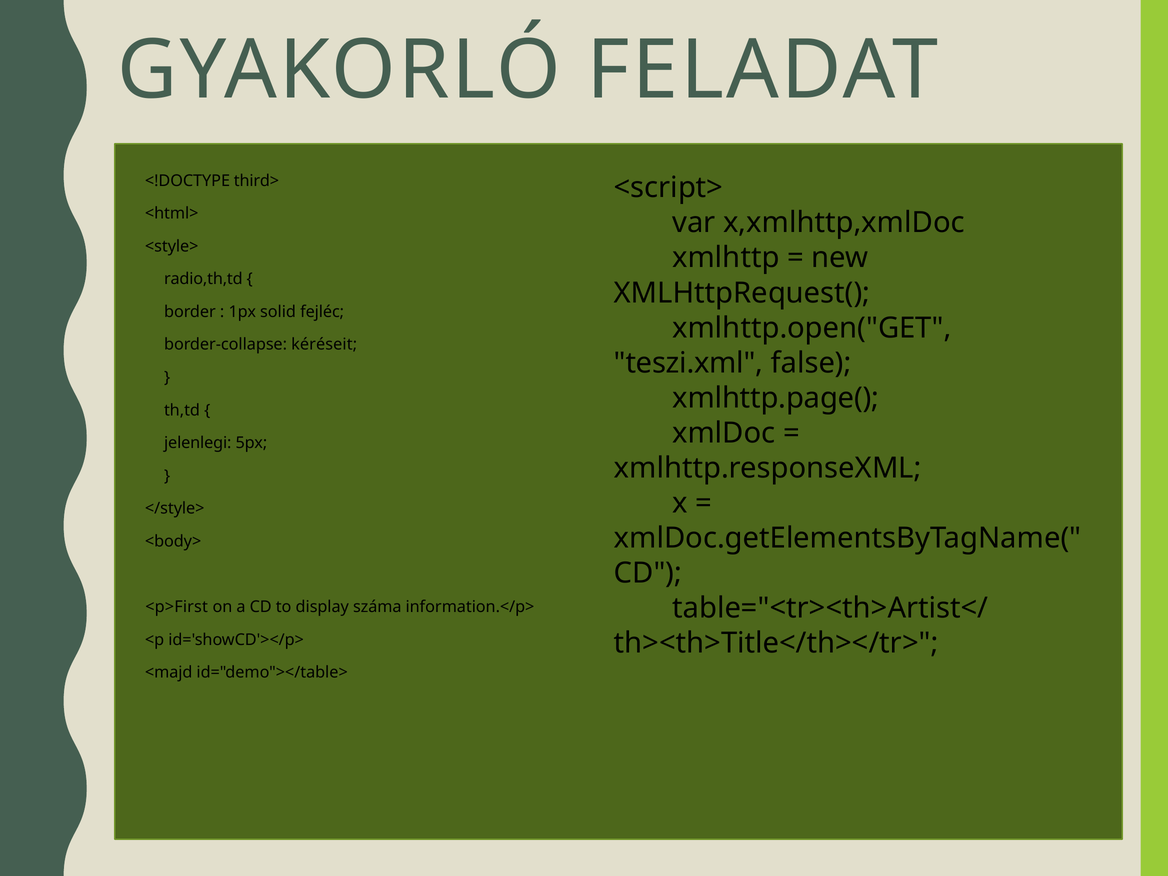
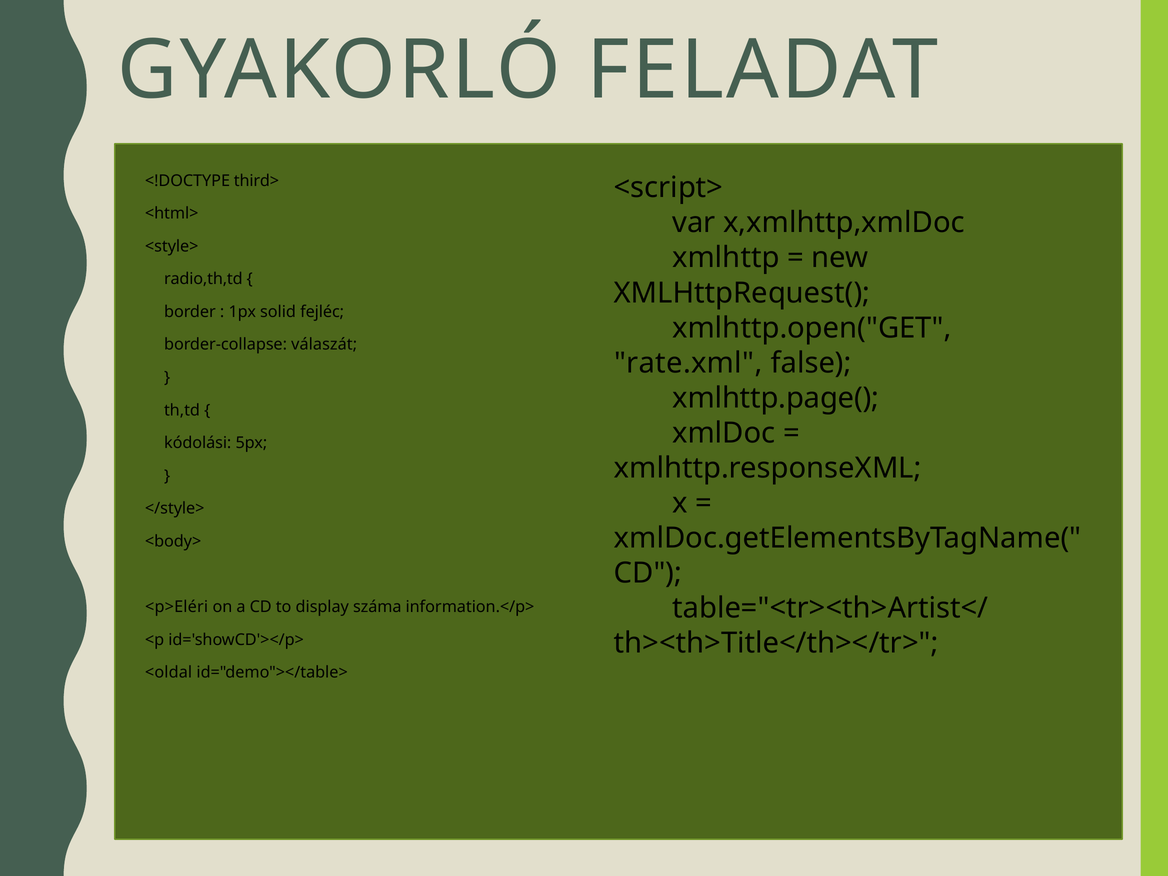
kéréseit: kéréseit -> válaszát (324, 345)
teszi.xml: teszi.xml -> rate.xml (688, 363)
jelenlegi: jelenlegi -> kódolási (198, 443)
<p>First: <p>First -> <p>Eléri (177, 607)
<majd: <majd -> <oldal (169, 672)
